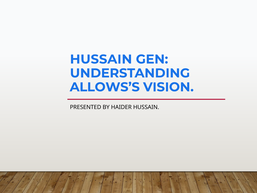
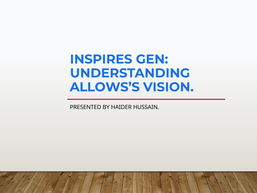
HUSSAIN: HUSSAIN -> INSPIRES (101, 59)
